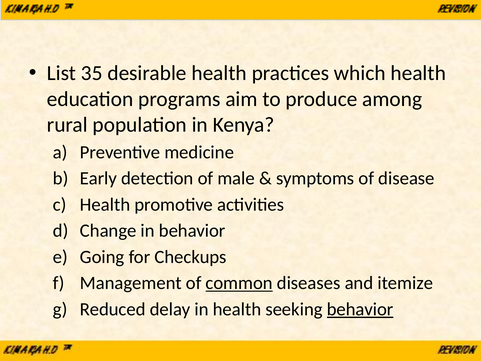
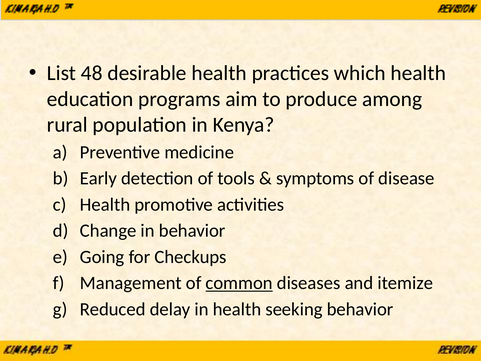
35: 35 -> 48 (92, 73)
male: male -> tools (236, 178)
behavior underline: present -> none (360, 309)
